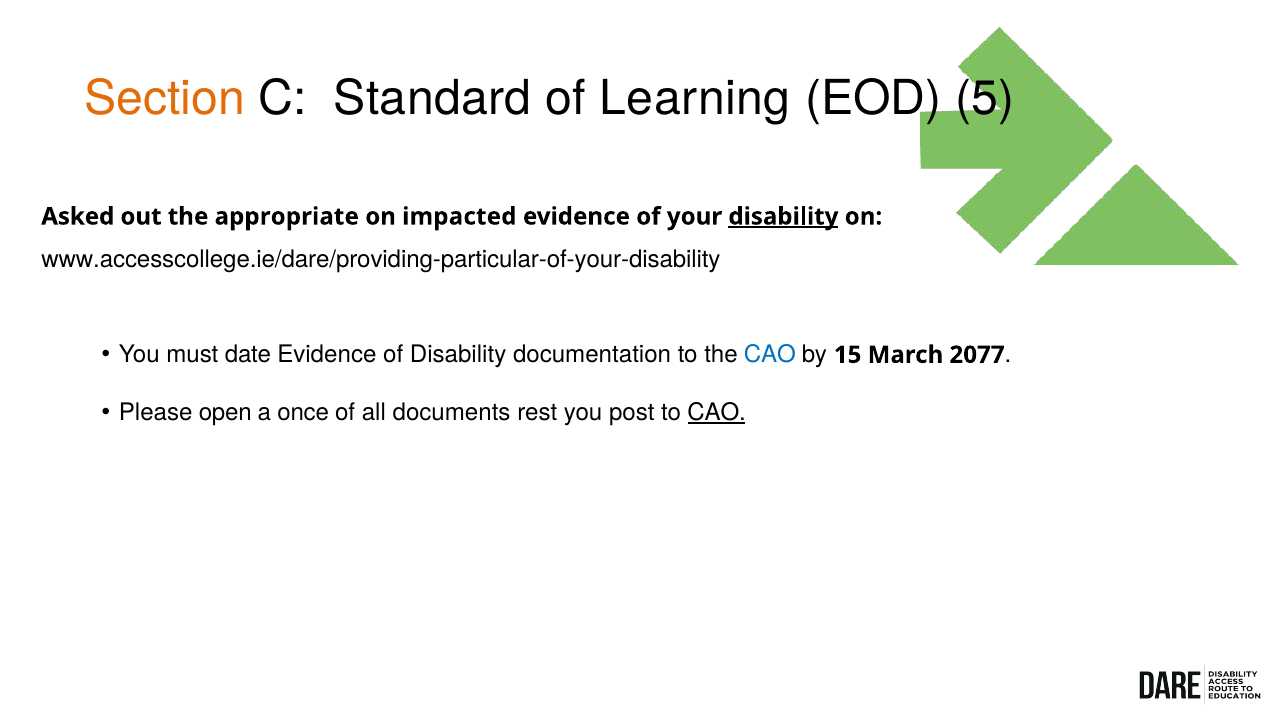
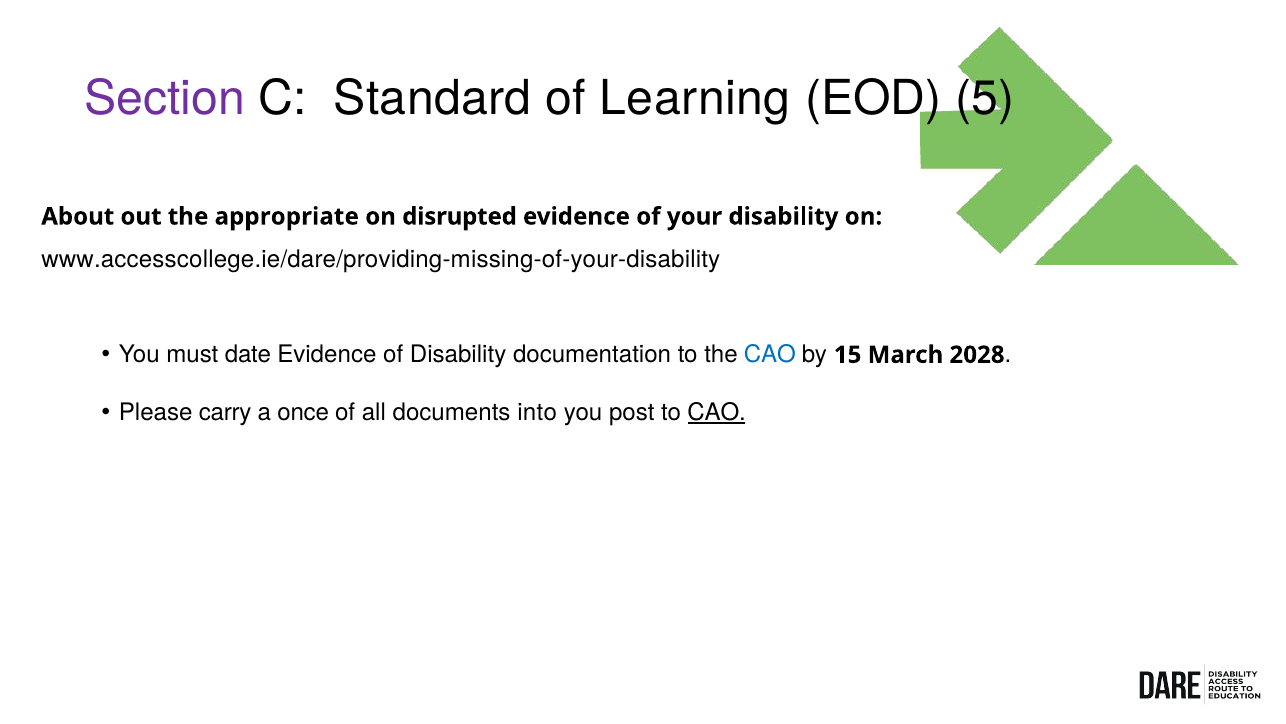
Section colour: orange -> purple (165, 98)
Asked: Asked -> About (78, 216)
impacted: impacted -> disrupted (460, 216)
disability underline: present -> none (783, 216)
www.accesscollege.ie/dare/providing-particular-of-your-disability: www.accesscollege.ie/dare/providing-particular-of-your-disability -> www.accesscollege.ie/dare/providing-missing-of-your-disability (381, 260)
2077: 2077 -> 2028 (977, 355)
open: open -> carry (225, 412)
rest: rest -> into (537, 412)
